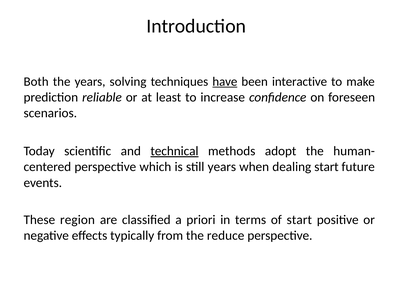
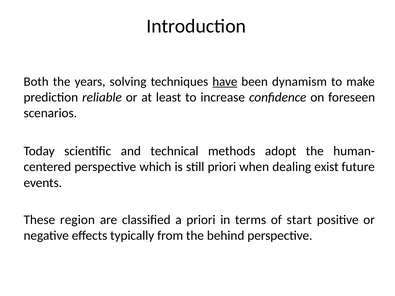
interactive: interactive -> dynamism (299, 82)
technical underline: present -> none (174, 151)
still years: years -> priori (222, 167)
dealing start: start -> exist (326, 167)
reduce: reduce -> behind (226, 236)
